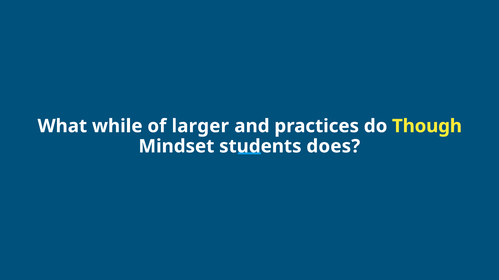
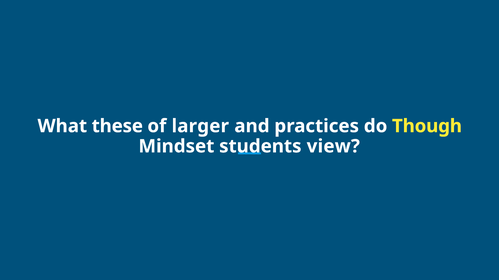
while: while -> these (117, 126)
does: does -> view (333, 147)
